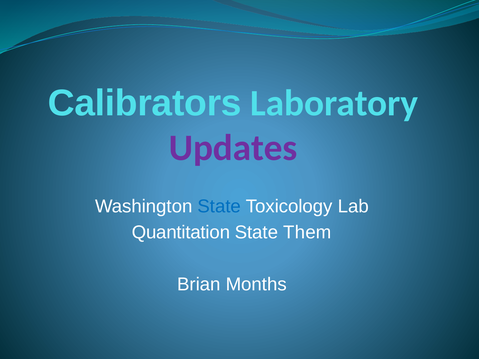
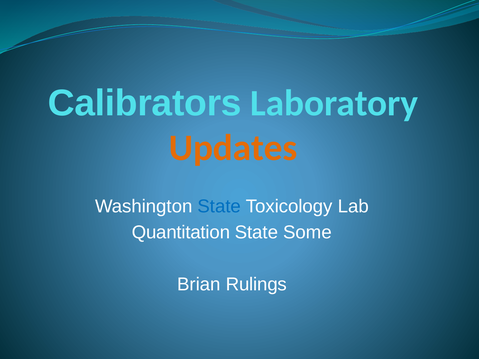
Updates colour: purple -> orange (233, 148)
Them: Them -> Some (307, 232)
Months: Months -> Rulings (256, 285)
